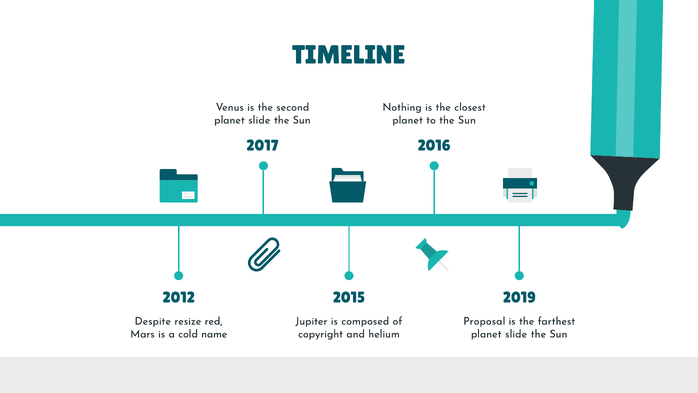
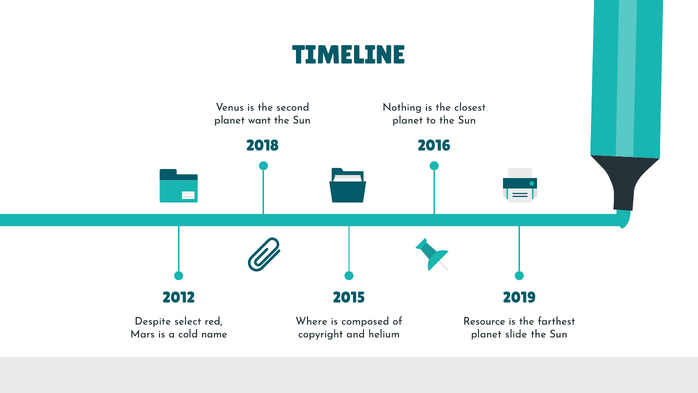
slide: slide -> want (259, 120)
2017: 2017 -> 2018 (263, 145)
resize: resize -> select (188, 321)
Jupiter: Jupiter -> Where (311, 321)
Proposal: Proposal -> Resource (484, 321)
